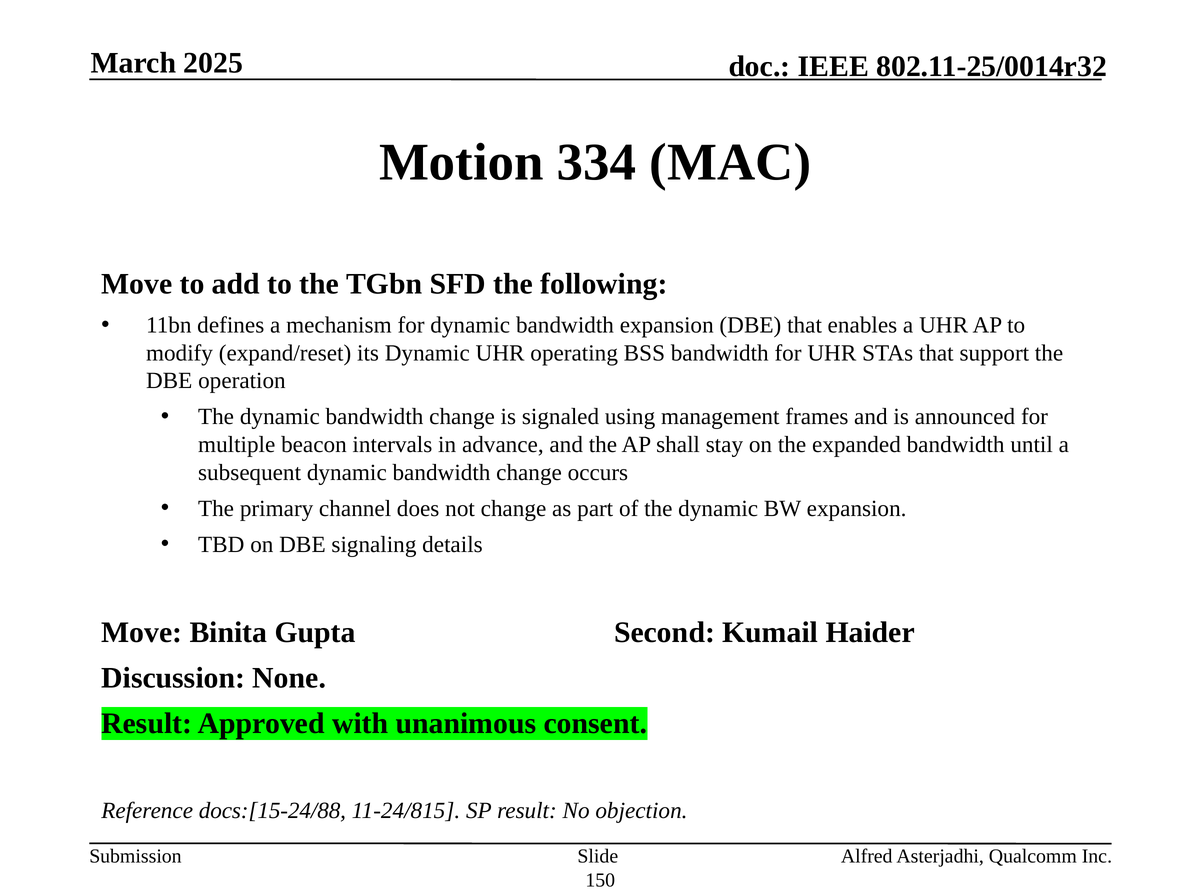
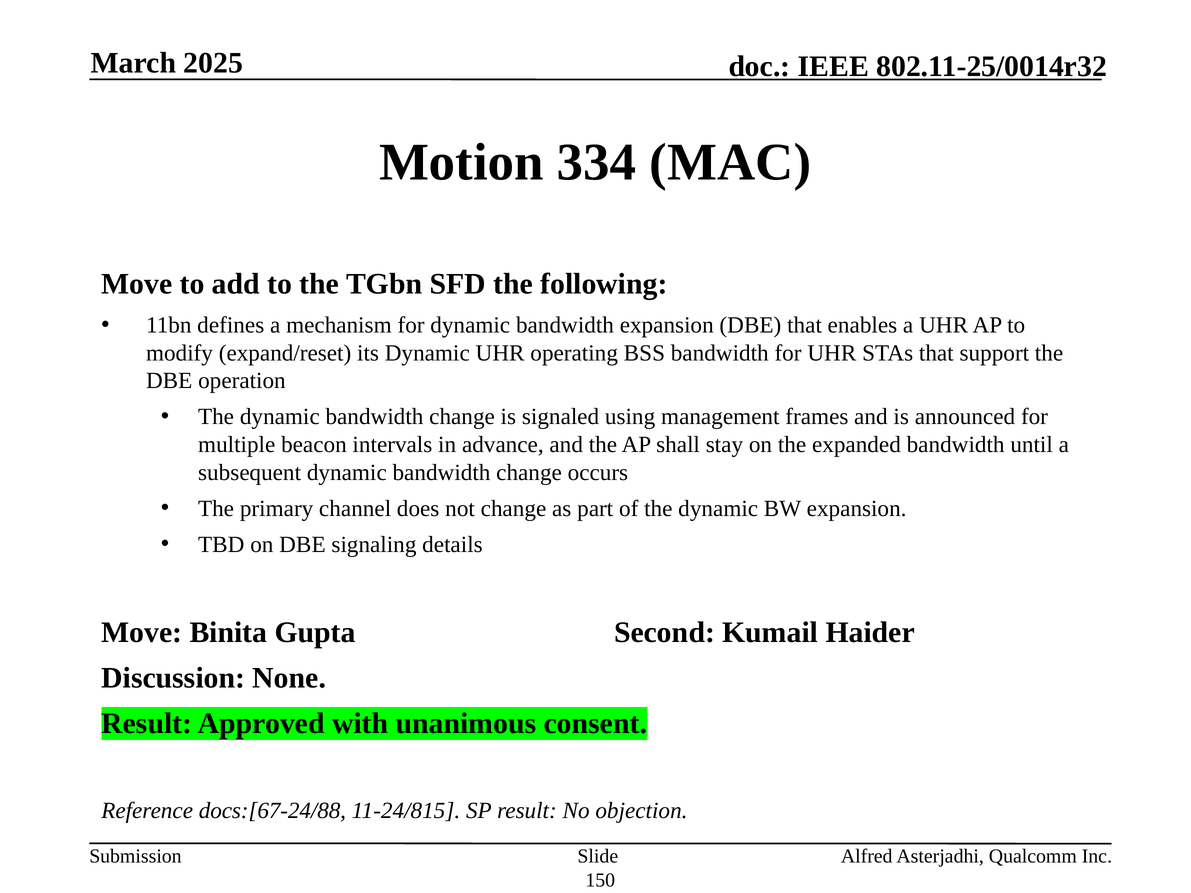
docs:[15-24/88: docs:[15-24/88 -> docs:[67-24/88 (272, 811)
